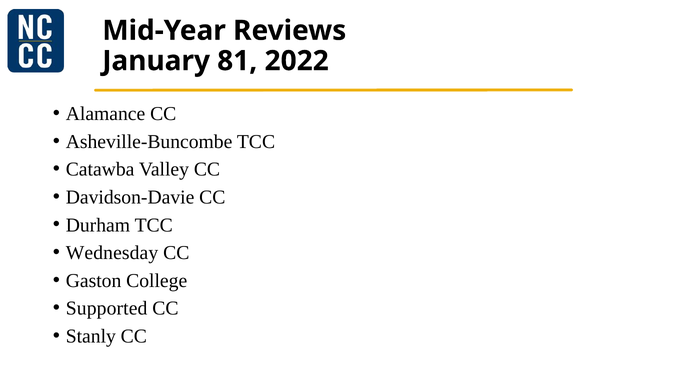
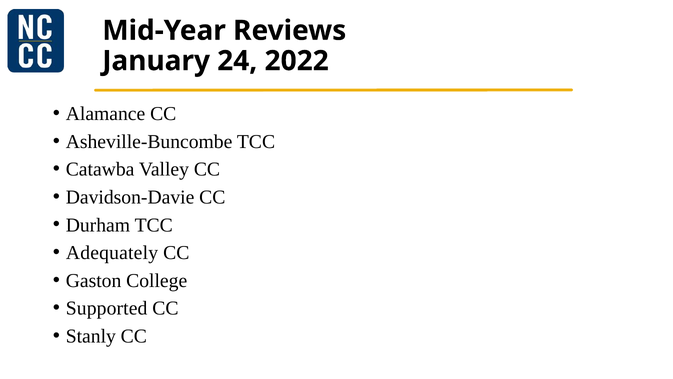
81: 81 -> 24 (237, 61)
Wednesday: Wednesday -> Adequately (112, 253)
